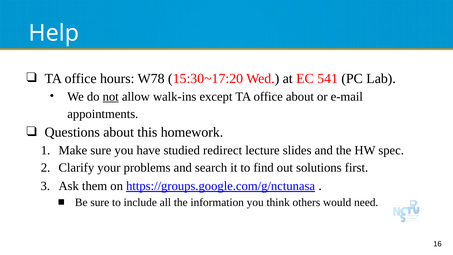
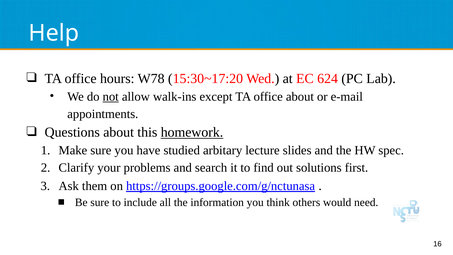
541: 541 -> 624 (328, 78)
homework underline: none -> present (192, 132)
redirect: redirect -> arbitary (223, 150)
